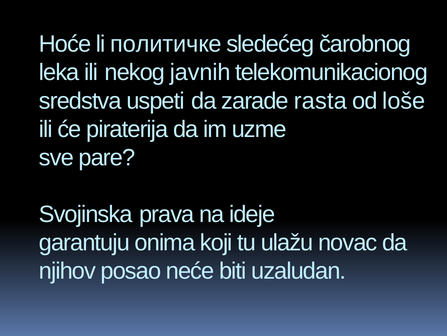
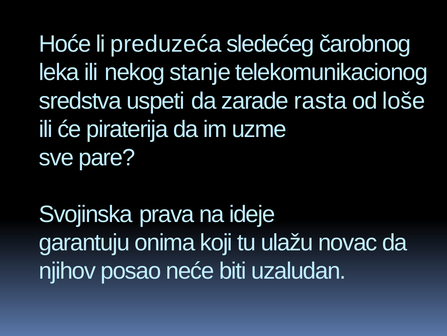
политичке: политичке -> preduzeća (166, 44)
javnih: javnih -> stanje (200, 72)
